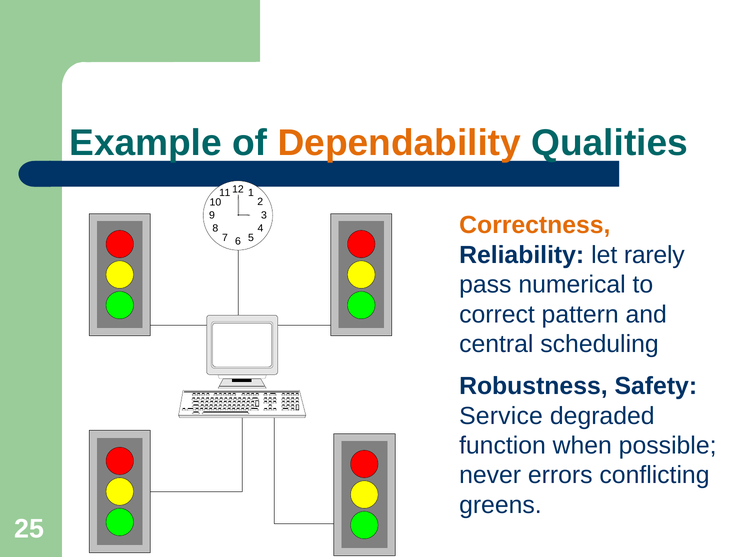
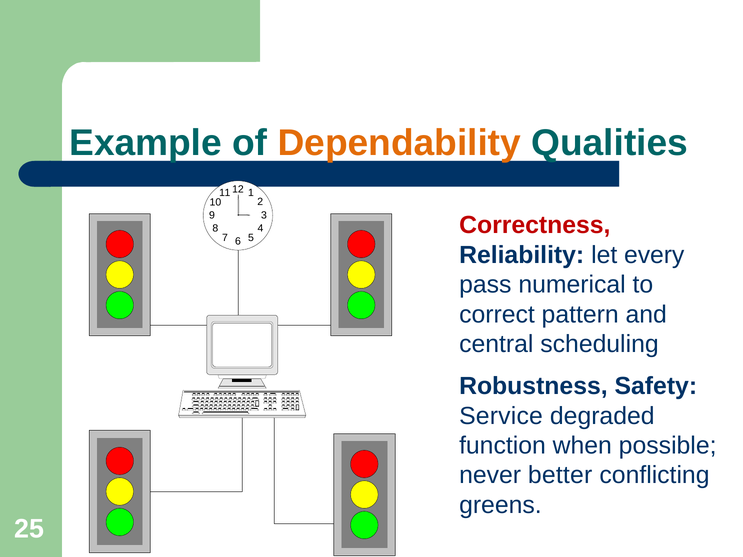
Correctness colour: orange -> red (535, 225)
rarely: rarely -> every (654, 255)
errors: errors -> better (560, 476)
